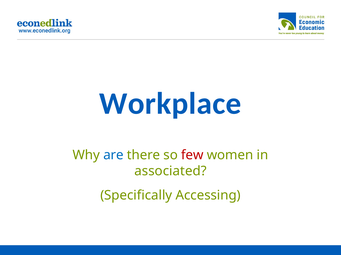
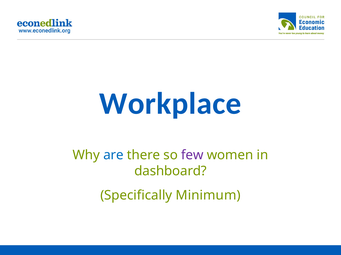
few colour: red -> purple (192, 156)
associated: associated -> dashboard (171, 171)
Accessing: Accessing -> Minimum (208, 196)
